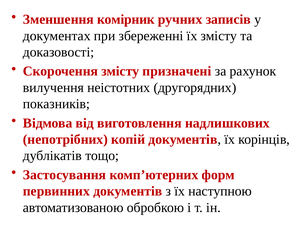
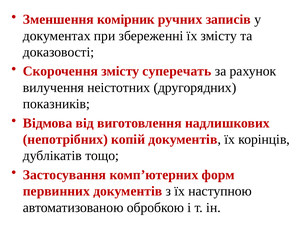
призначені: призначені -> суперечать (177, 71)
